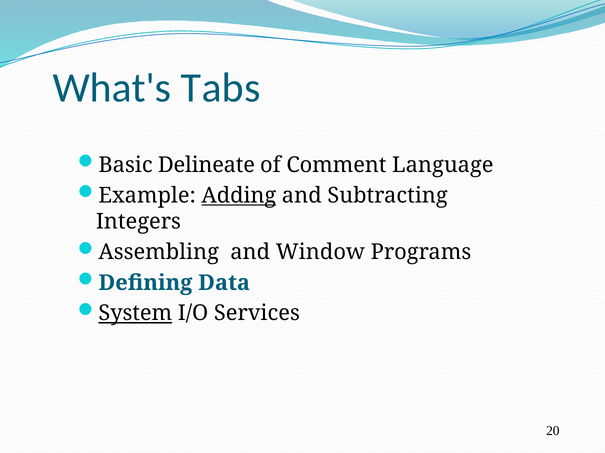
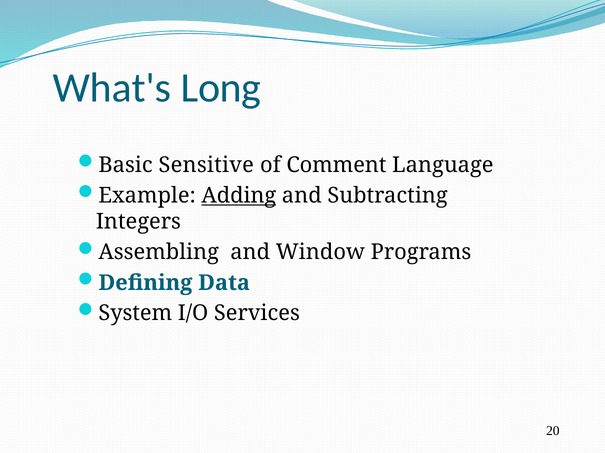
Tabs: Tabs -> Long (221, 88)
Delineate: Delineate -> Sensitive (206, 165)
System underline: present -> none (135, 314)
